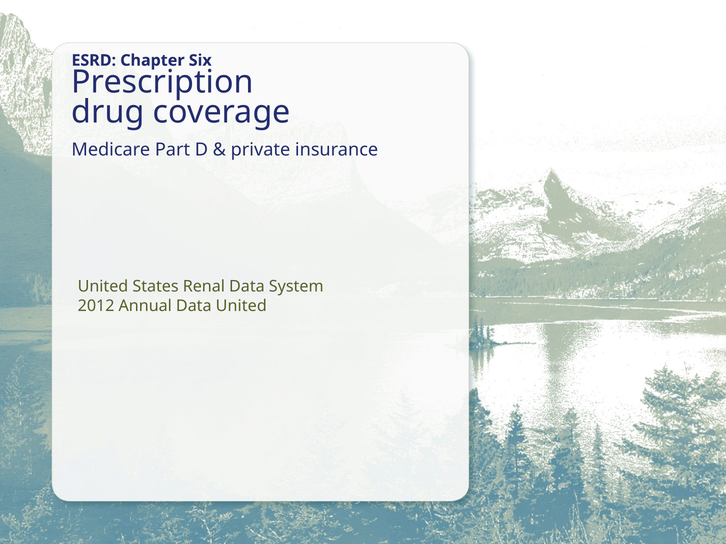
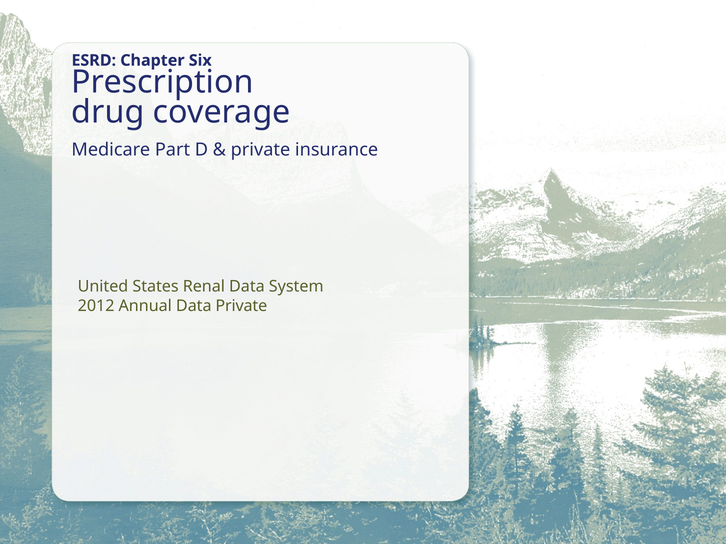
Data United: United -> Private (241, 306)
